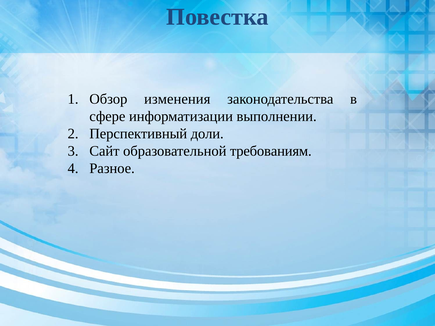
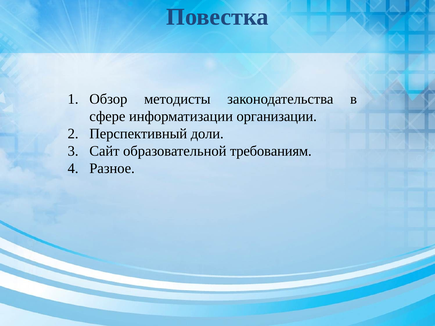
изменения: изменения -> методисты (177, 99)
выполнении: выполнении -> организации (277, 116)
